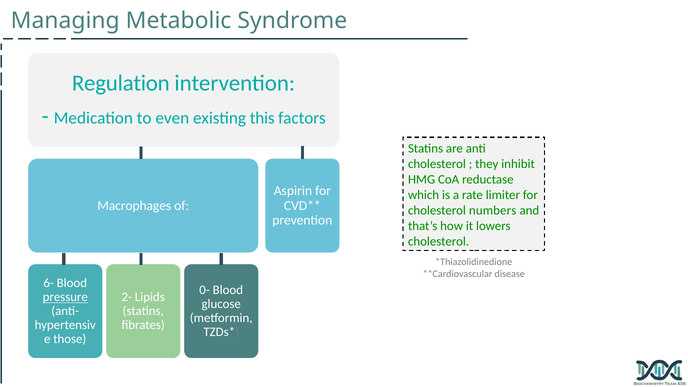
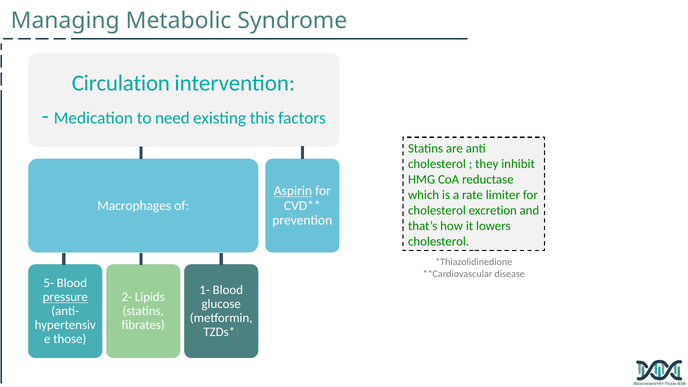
Regulation: Regulation -> Circulation (121, 83)
even: even -> need (172, 118)
Aspirin underline: none -> present (293, 191)
numbers: numbers -> excretion (493, 210)
6-: 6- -> 5- (49, 283)
0-: 0- -> 1- (205, 290)
